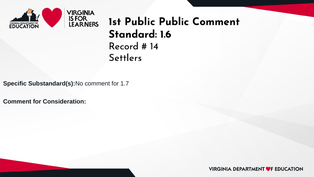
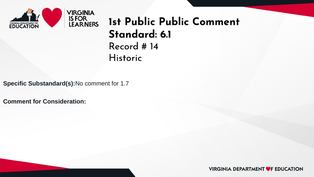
1.6: 1.6 -> 6.1 (166, 34)
Settlers: Settlers -> Historic (125, 58)
